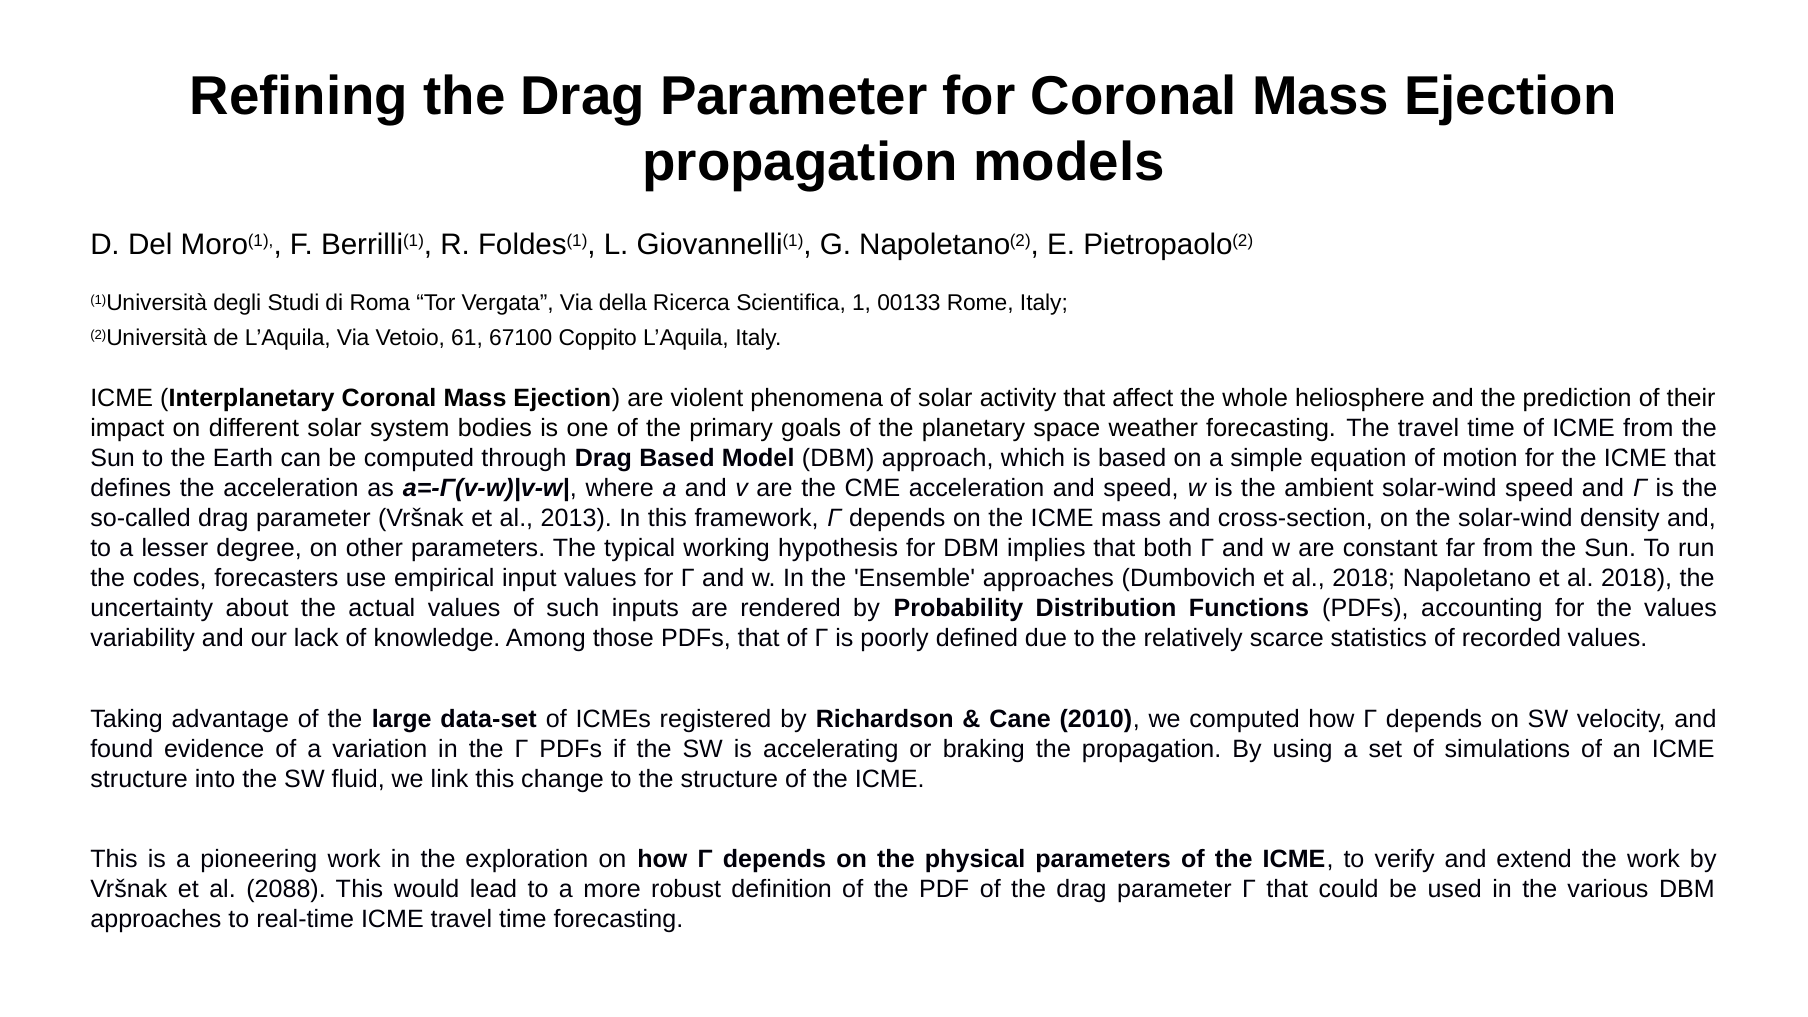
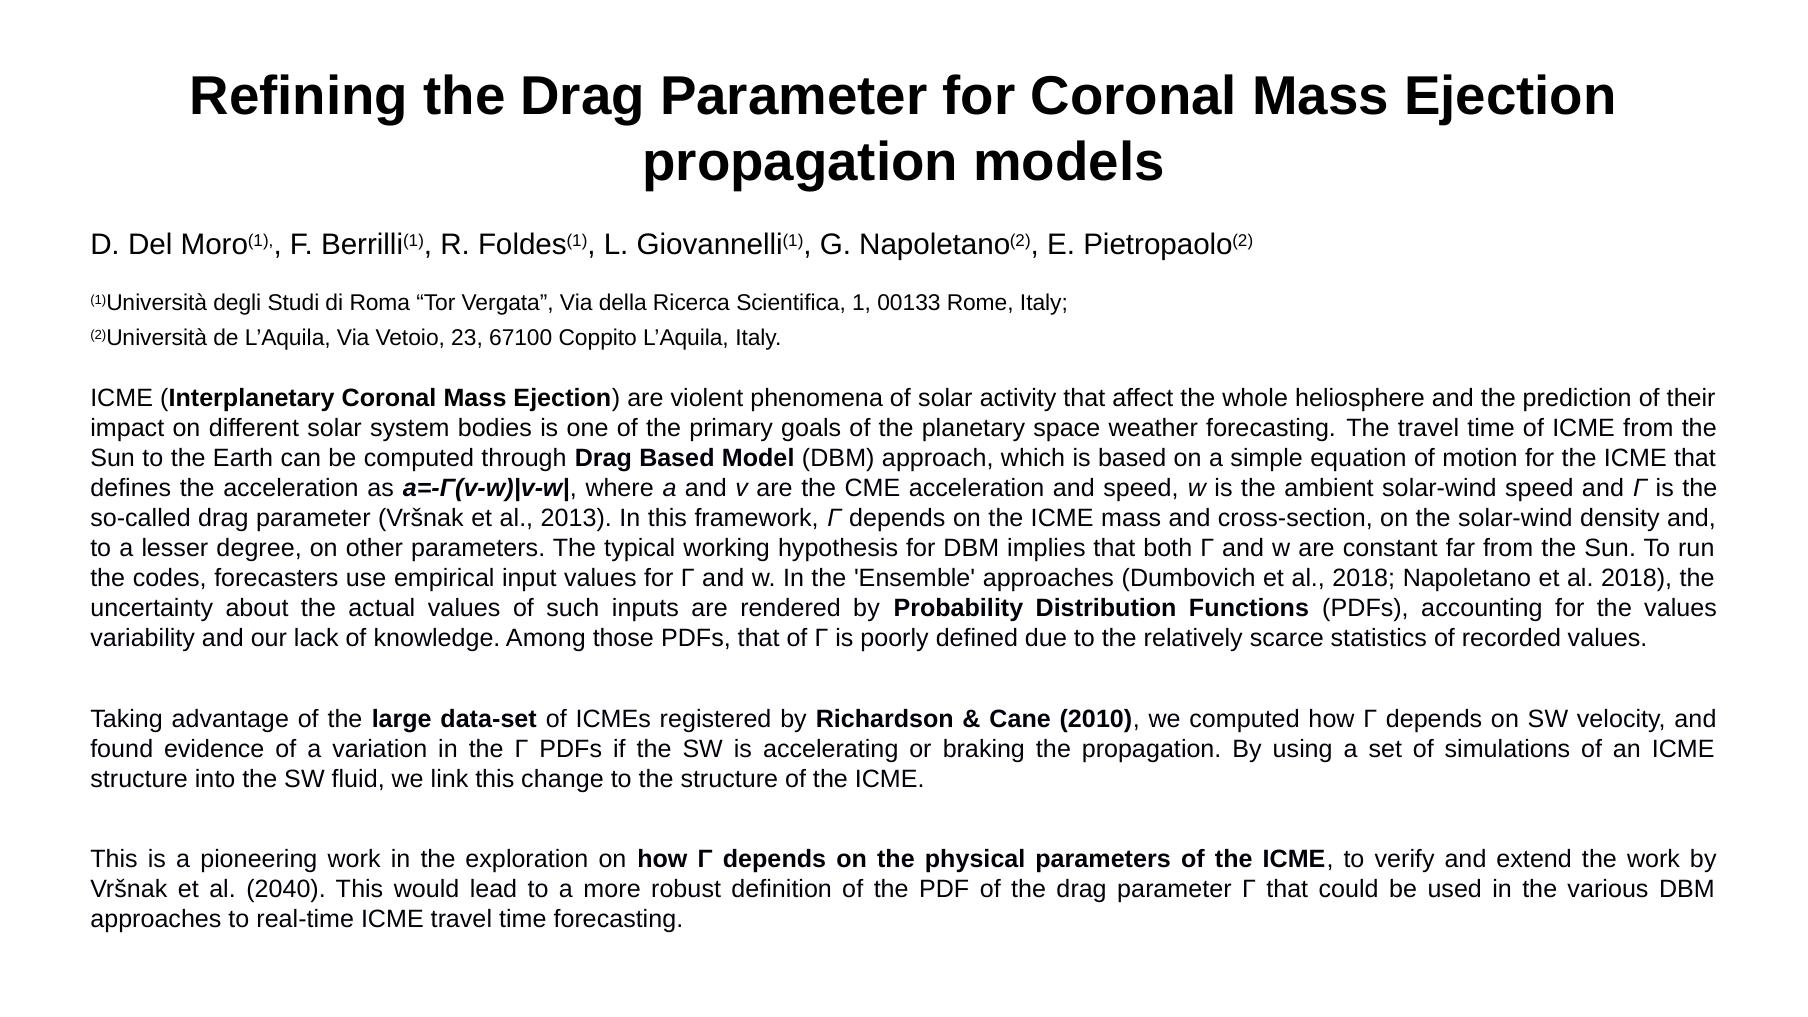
61: 61 -> 23 (467, 338)
2088: 2088 -> 2040 (286, 889)
